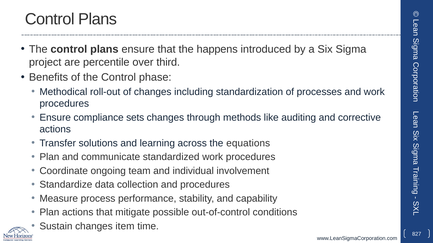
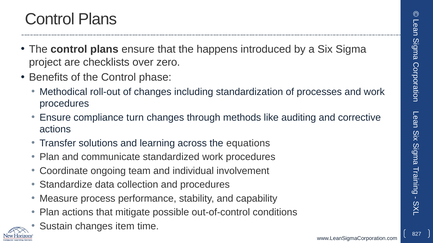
percentile: percentile -> checklists (106, 62)
third: third -> zero (168, 62)
sets: sets -> turn (135, 118)
